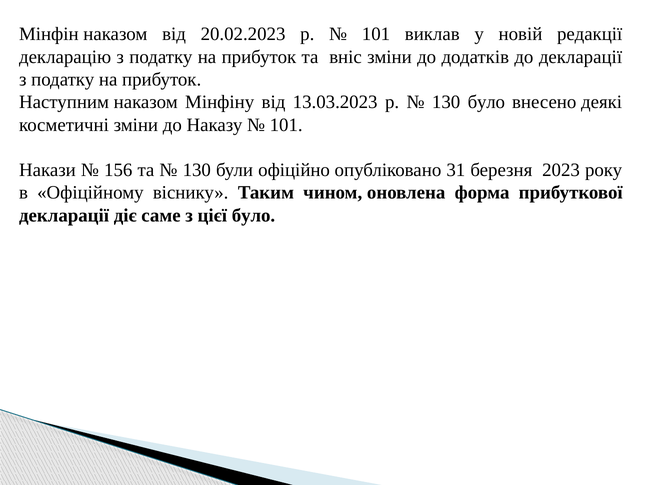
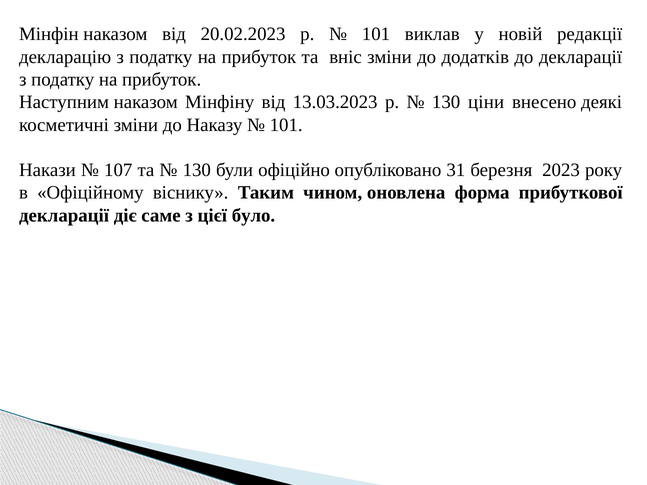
130 було: було -> ціни (486, 102)
156: 156 -> 107 (118, 170)
